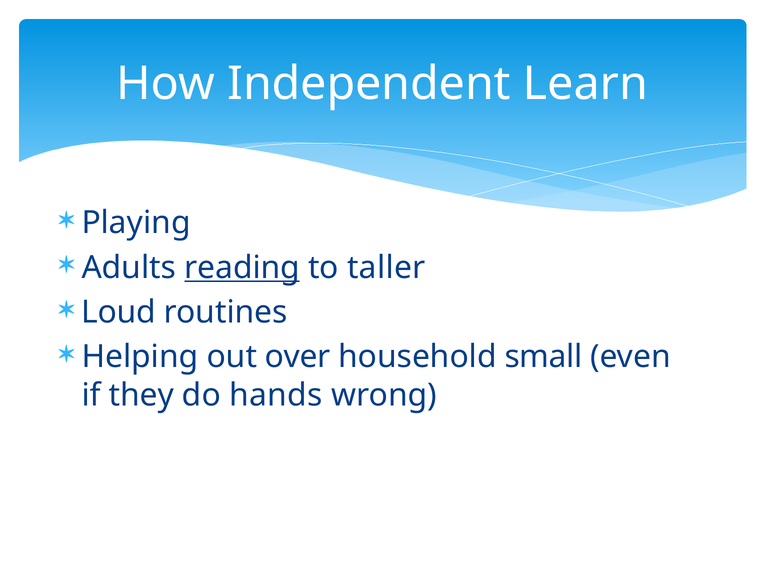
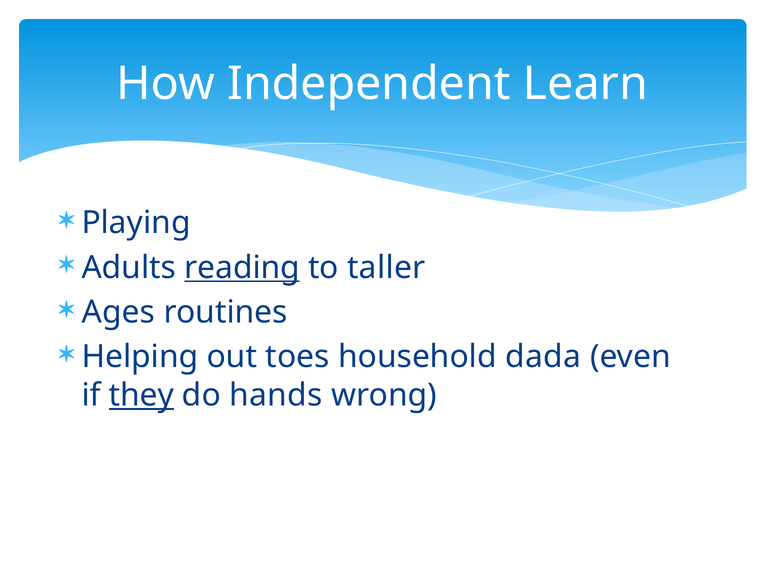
Loud: Loud -> Ages (118, 312)
over: over -> toes (298, 357)
small: small -> dada (543, 357)
they underline: none -> present (141, 395)
